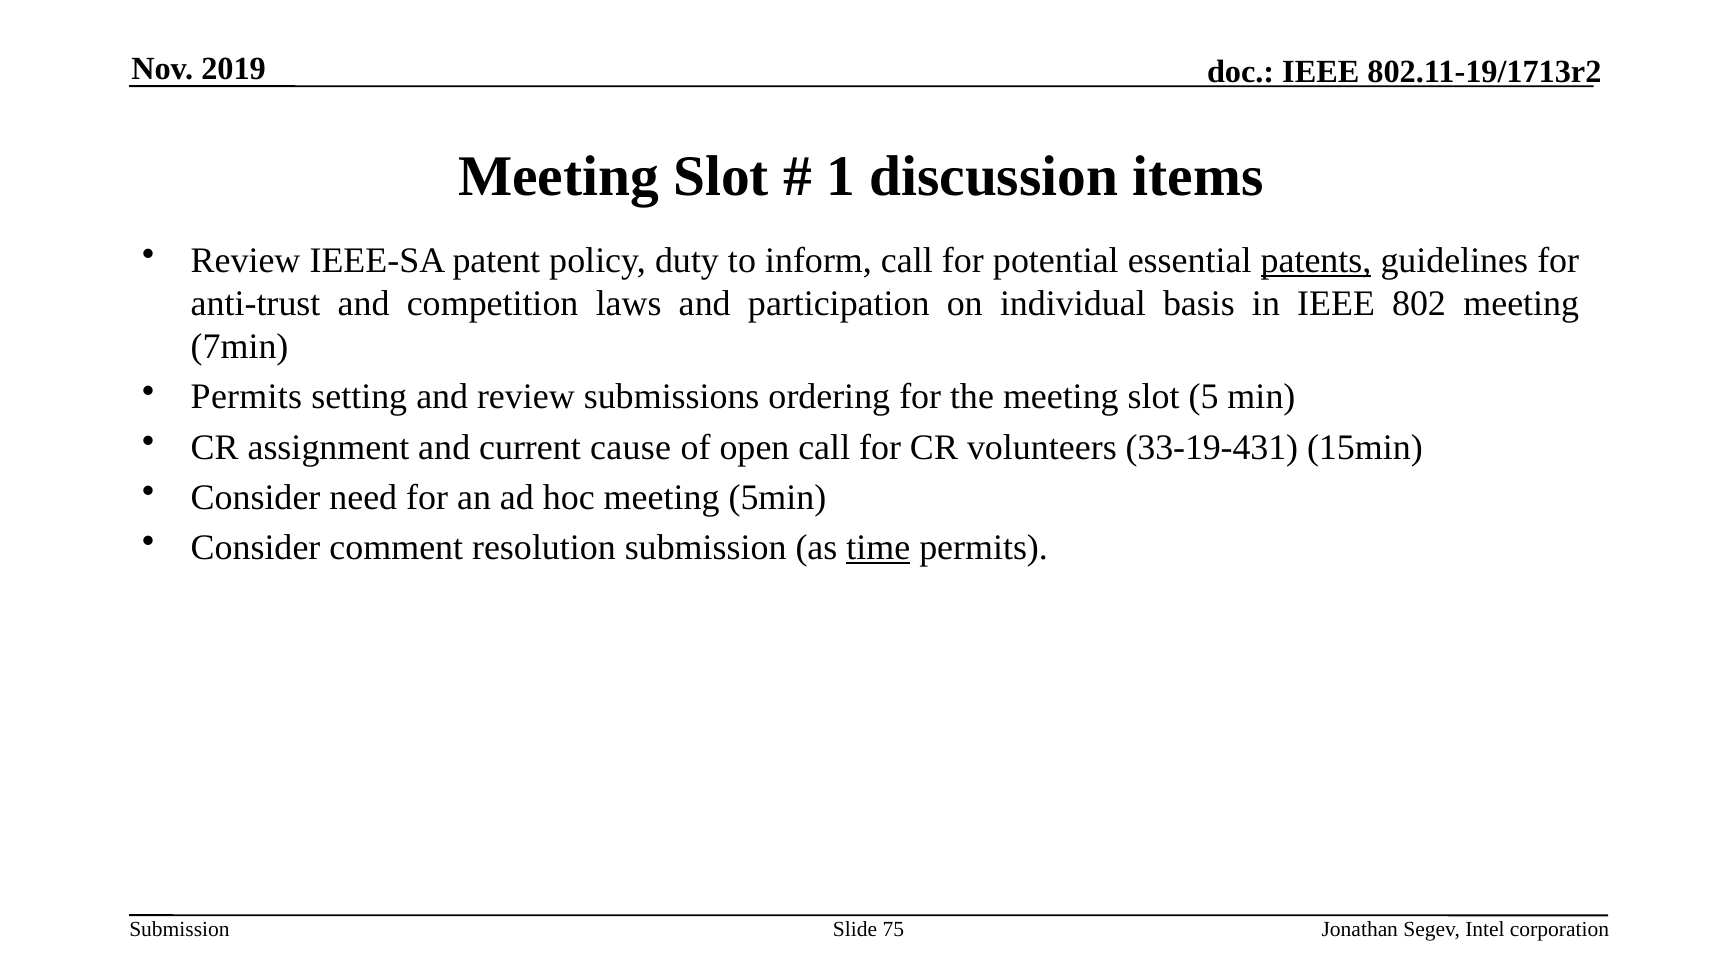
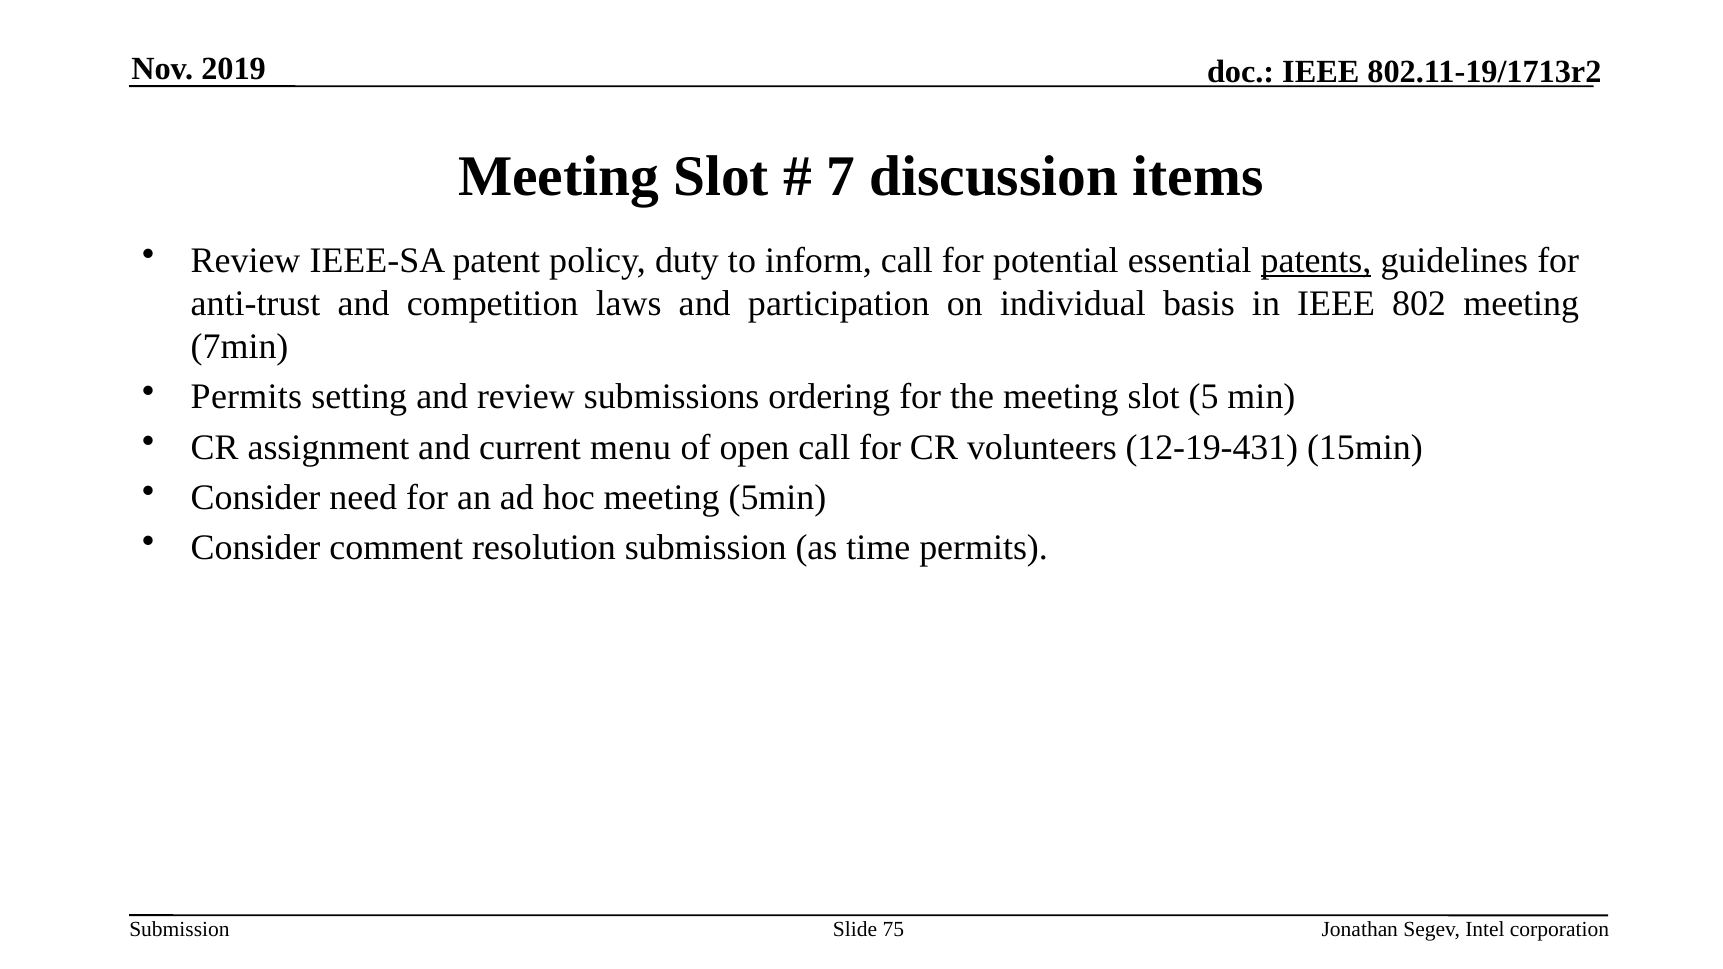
1: 1 -> 7 (841, 176)
cause: cause -> menu (631, 447)
33-19-431: 33-19-431 -> 12-19-431 (1212, 447)
time underline: present -> none (878, 548)
